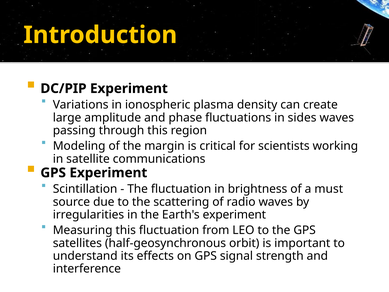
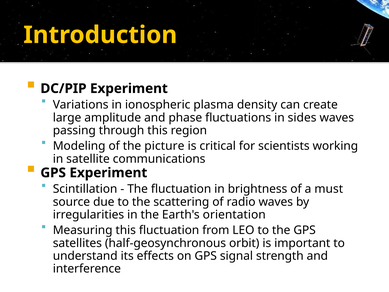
margin: margin -> picture (164, 146)
Earth's experiment: experiment -> orientation (234, 215)
